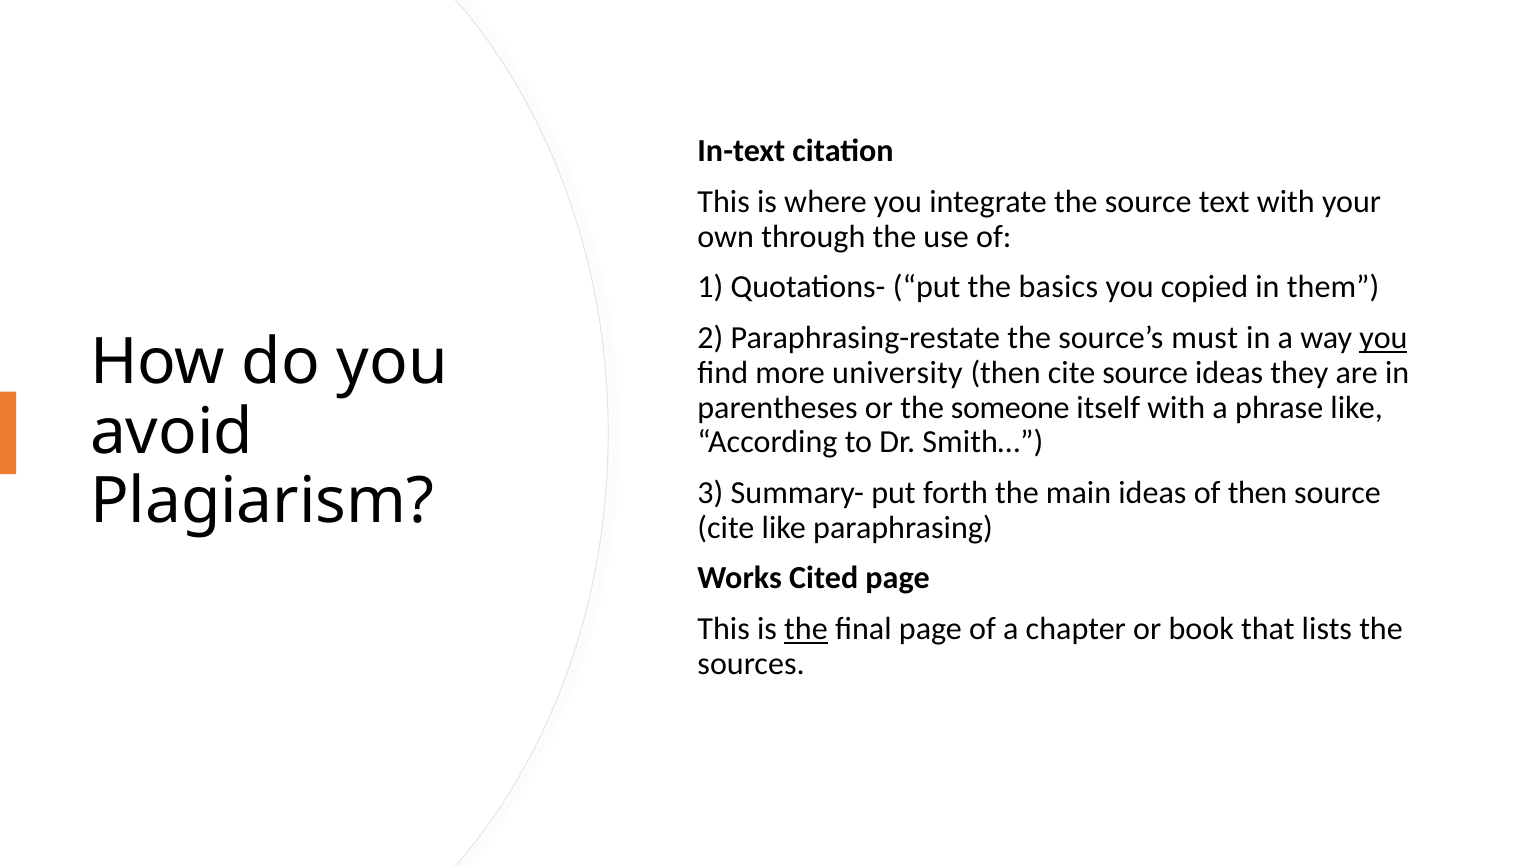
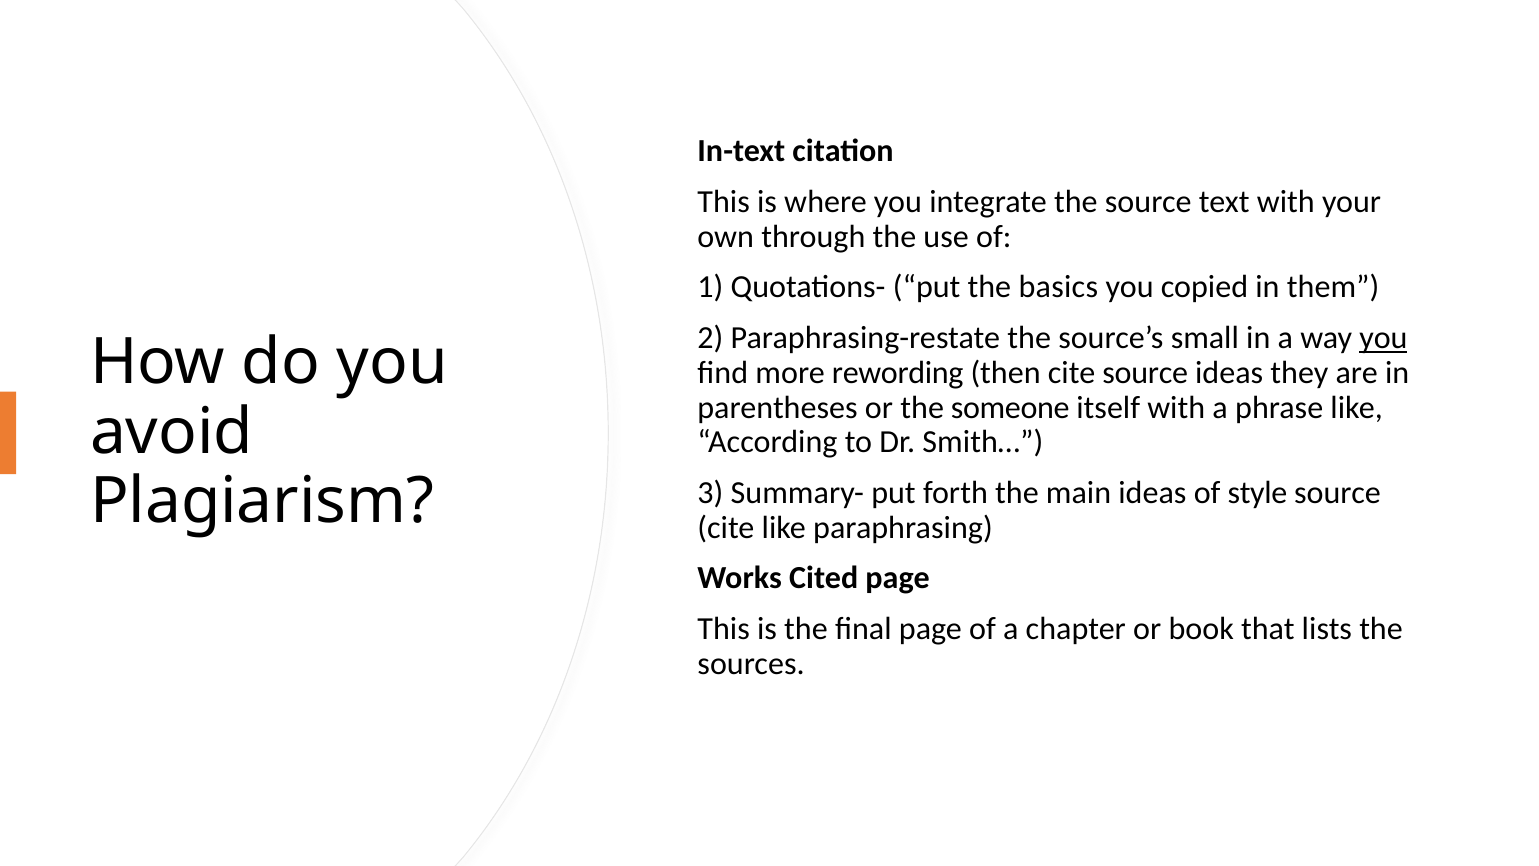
must: must -> small (1205, 338)
university: university -> rewording (898, 373)
of then: then -> style (1257, 493)
the underline: present -> none (806, 629)
